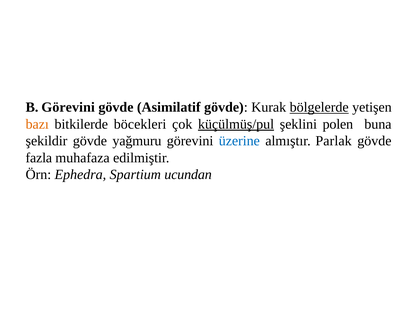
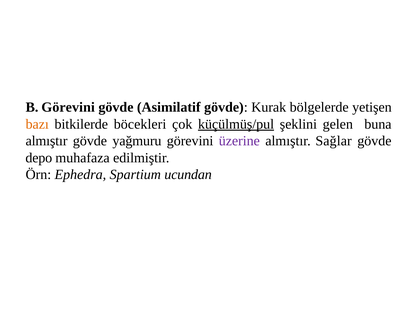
bölgelerde underline: present -> none (319, 107)
polen: polen -> gelen (338, 124)
şekildir: şekildir -> almıştır (47, 141)
üzerine colour: blue -> purple (239, 141)
Parlak: Parlak -> Sağlar (334, 141)
fazla: fazla -> depo (39, 157)
